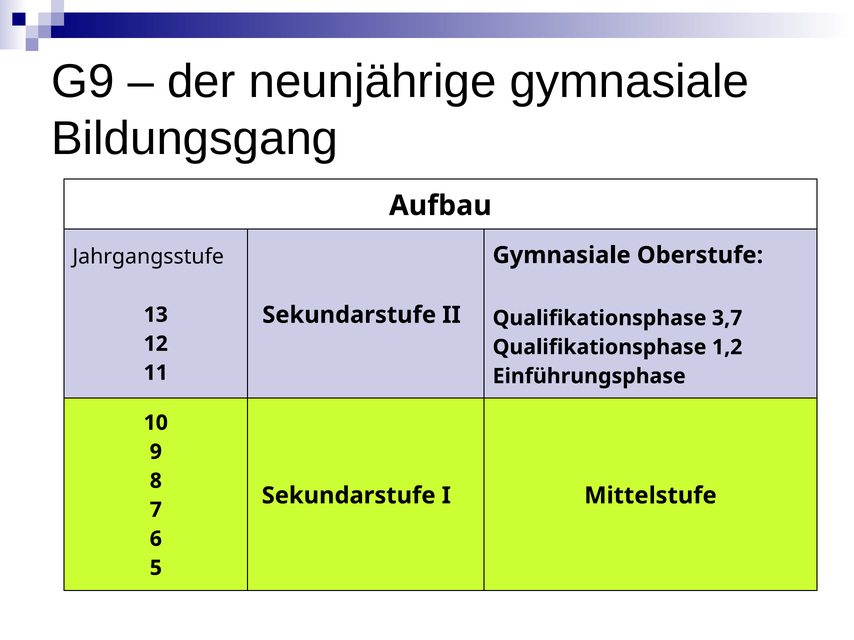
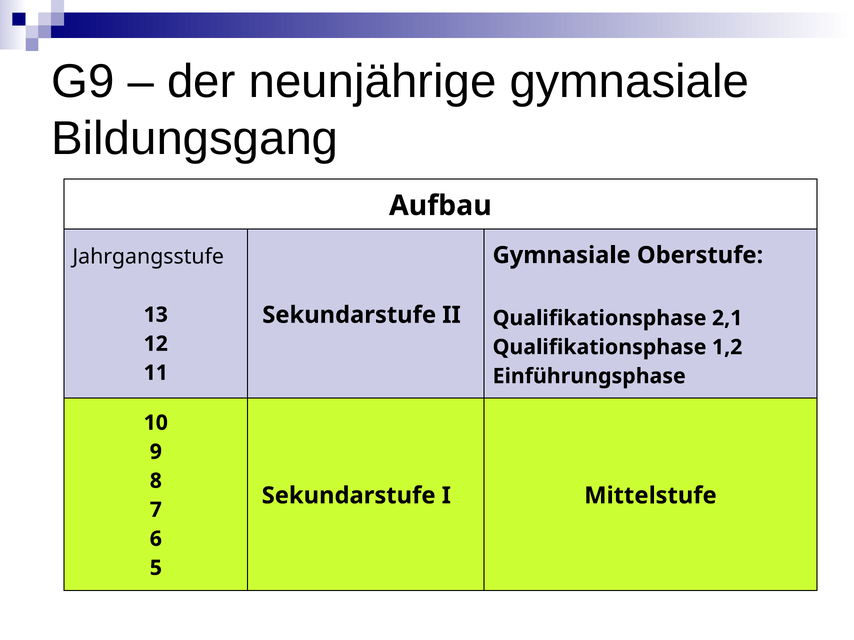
3,7: 3,7 -> 2,1 (727, 318)
